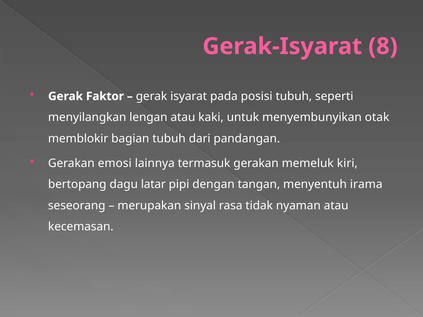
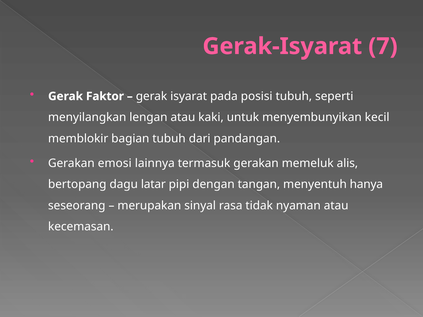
8: 8 -> 7 (383, 46)
otak: otak -> kecil (377, 117)
kiri: kiri -> alis (347, 163)
irama: irama -> hanya (366, 184)
